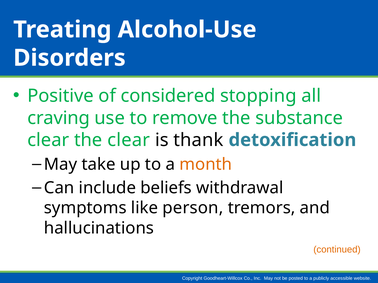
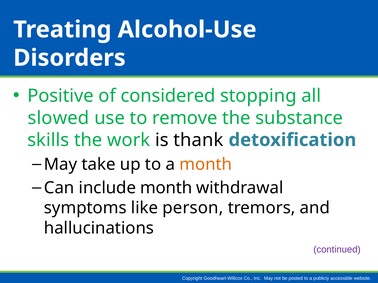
craving: craving -> slowed (58, 118)
clear: clear -> skills (48, 140)
the clear: clear -> work (129, 140)
include beliefs: beliefs -> month (166, 188)
continued colour: orange -> purple (337, 250)
